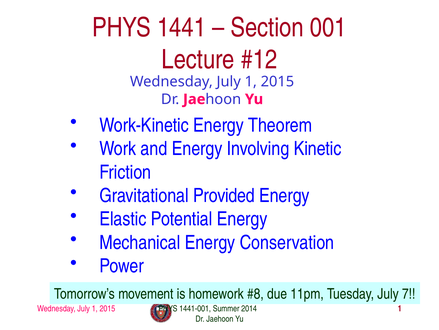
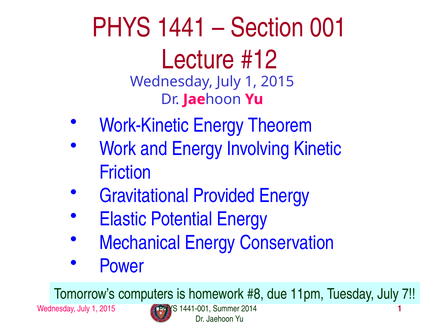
movement: movement -> computers (146, 293)
